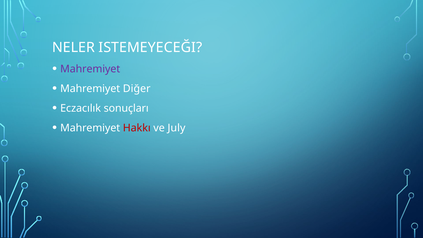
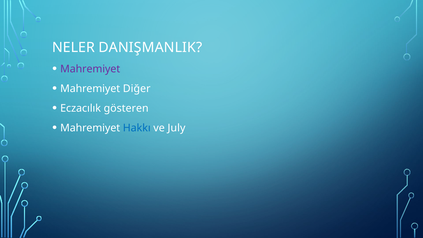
ISTEMEYECEĞI: ISTEMEYECEĞI -> DANIŞMANLIK (150, 48)
sonuçları: sonuçları -> gösteren (126, 108)
Hakkı colour: red -> blue (137, 128)
